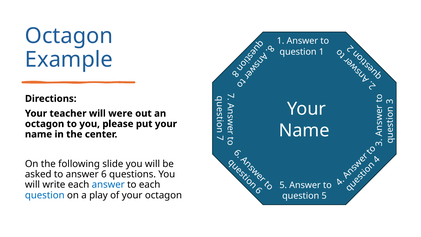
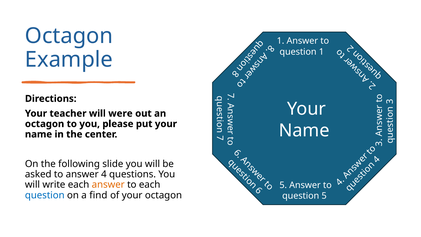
answer 6: 6 -> 4 (104, 174)
answer colour: blue -> orange (108, 185)
play: play -> find (98, 195)
